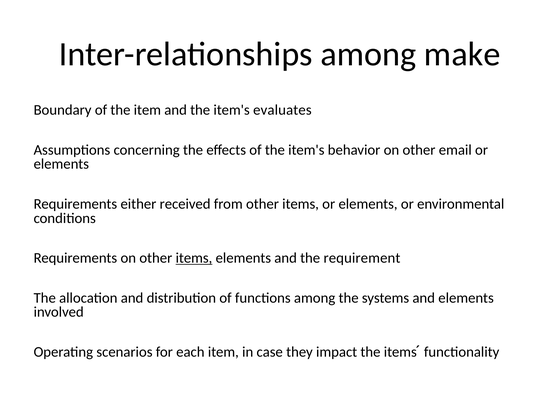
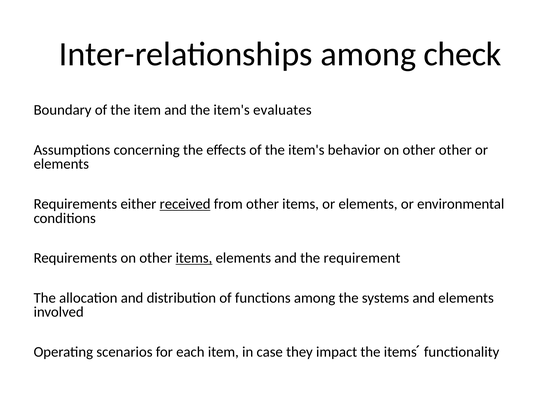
make: make -> check (462, 54)
other email: email -> other (455, 150)
received underline: none -> present (185, 204)
